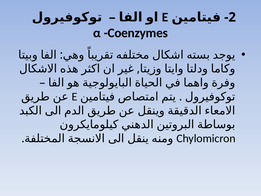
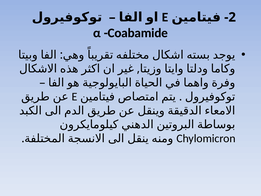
Coenzymes: Coenzymes -> Coabamide (136, 33)
